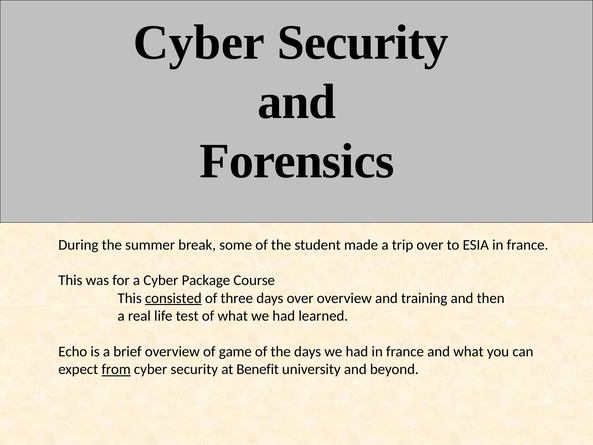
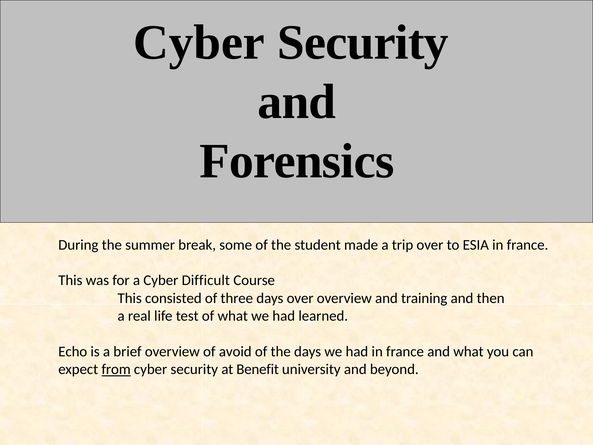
Package: Package -> Difficult (206, 280)
consisted underline: present -> none (173, 298)
game: game -> avoid (235, 351)
